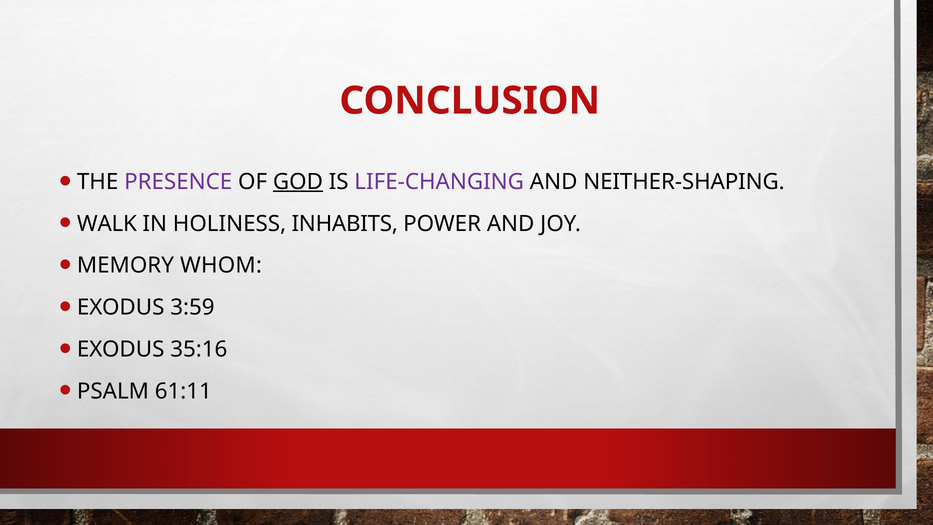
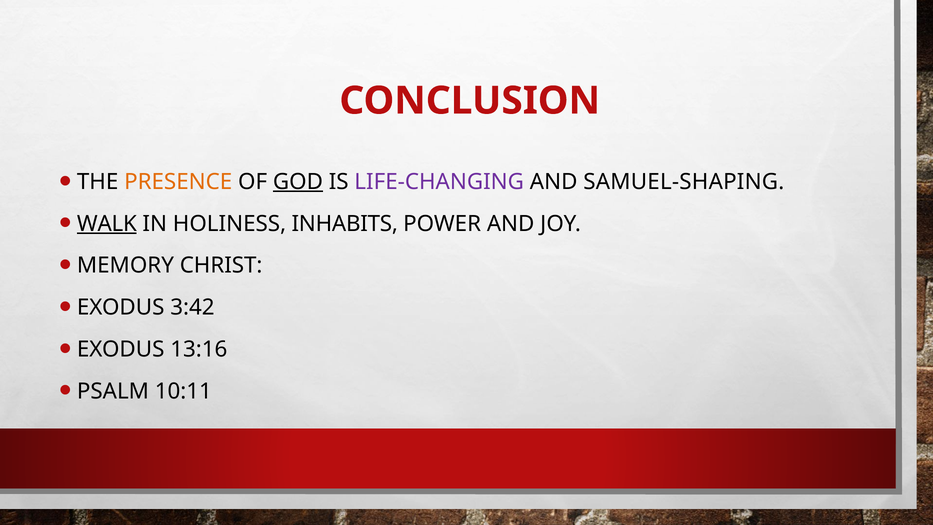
PRESENCE colour: purple -> orange (178, 182)
NEITHER-SHAPING: NEITHER-SHAPING -> SAMUEL-SHAPING (684, 182)
WALK underline: none -> present (107, 224)
WHOM: WHOM -> CHRIST (221, 265)
3:59: 3:59 -> 3:42 (192, 307)
35:16: 35:16 -> 13:16 (199, 349)
61:11: 61:11 -> 10:11 (183, 391)
